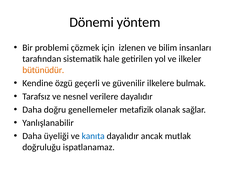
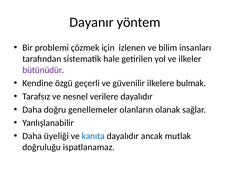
Dönemi: Dönemi -> Dayanır (92, 22)
bütünüdür colour: orange -> purple (43, 70)
metafizik: metafizik -> olanların (136, 109)
